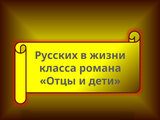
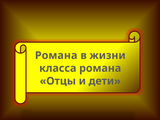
Русских: Русских -> Романа (56, 55)
